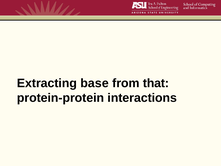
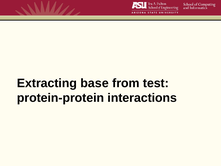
that: that -> test (156, 83)
